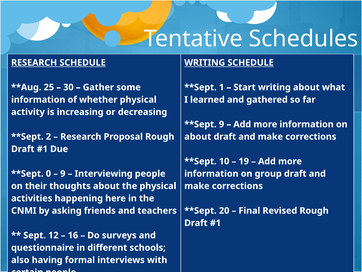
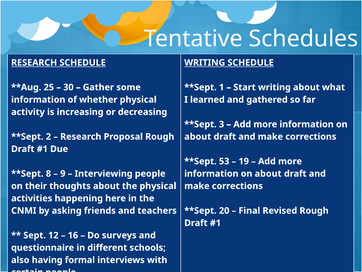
9: 9 -> 3 (222, 124)
10: 10 -> 53 (224, 161)
0: 0 -> 8 (48, 173)
group: group -> about (268, 173)
